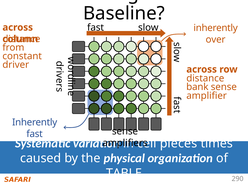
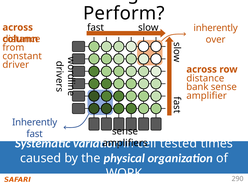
Baseline: Baseline -> Perform (124, 13)
pieces: pieces -> tested (179, 143)
TABLE: TABLE -> WORK (124, 173)
